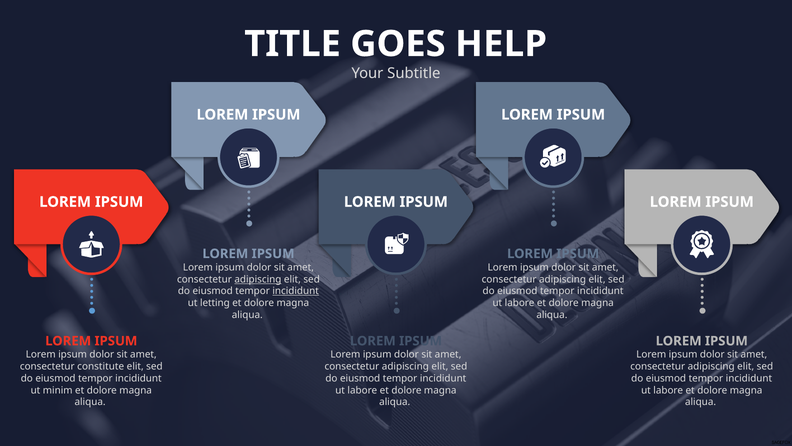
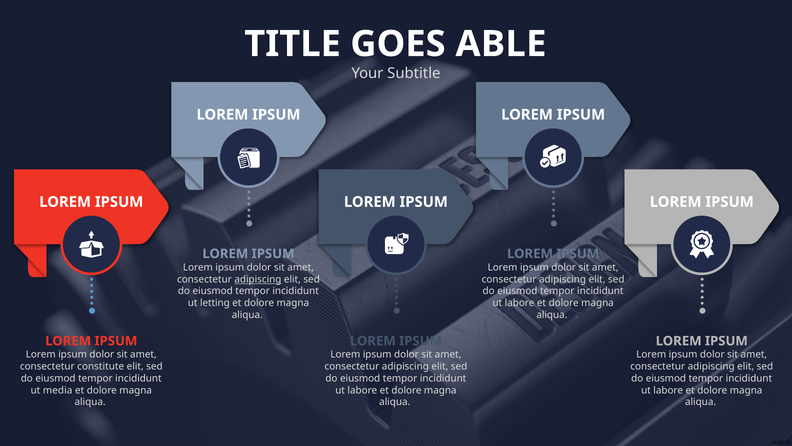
HELP: HELP -> ABLE (501, 44)
incididunt underline: present -> none (296, 291)
minim: minim -> media (58, 390)
